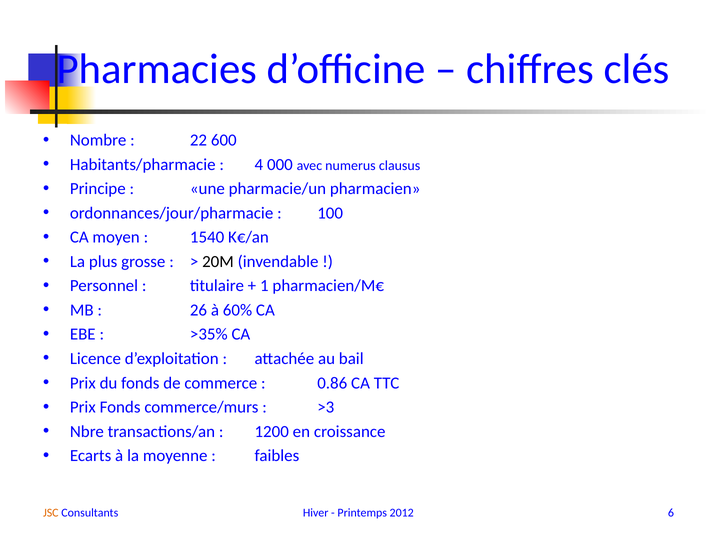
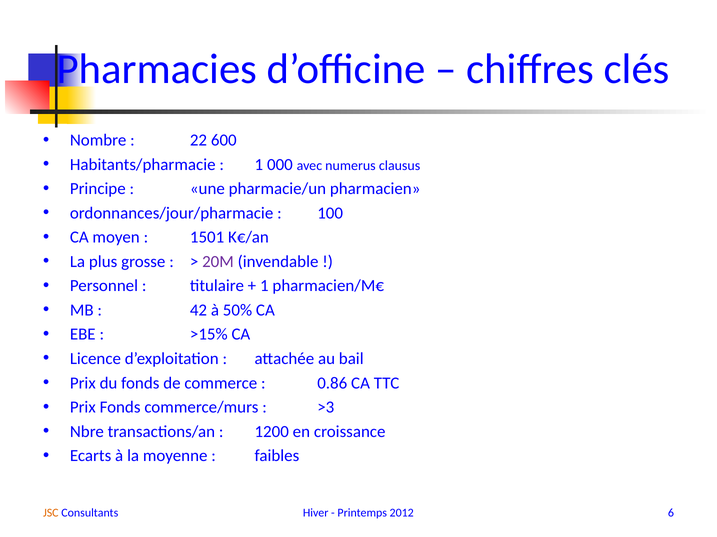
4: 4 -> 1 (259, 165)
1540: 1540 -> 1501 (207, 238)
20M colour: black -> purple (218, 262)
26: 26 -> 42 (199, 311)
60%: 60% -> 50% (238, 311)
>35%: >35% -> >15% (209, 335)
